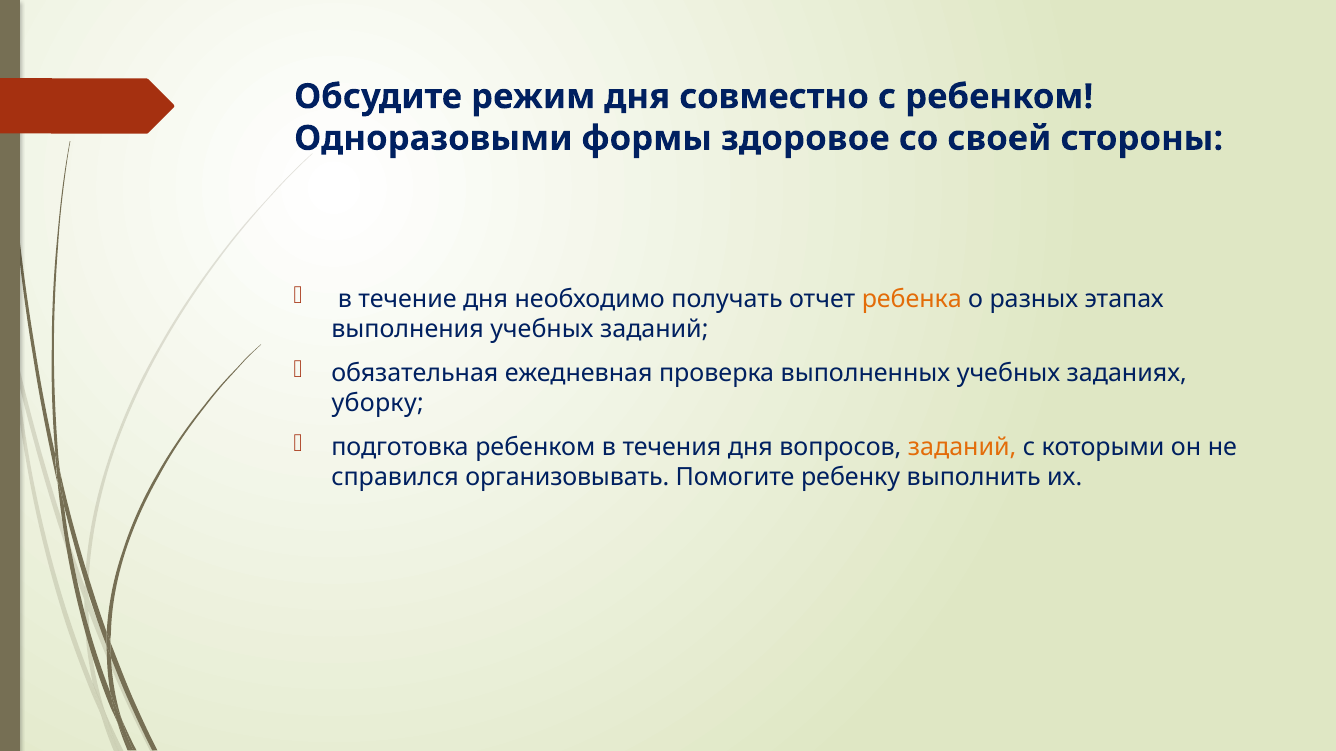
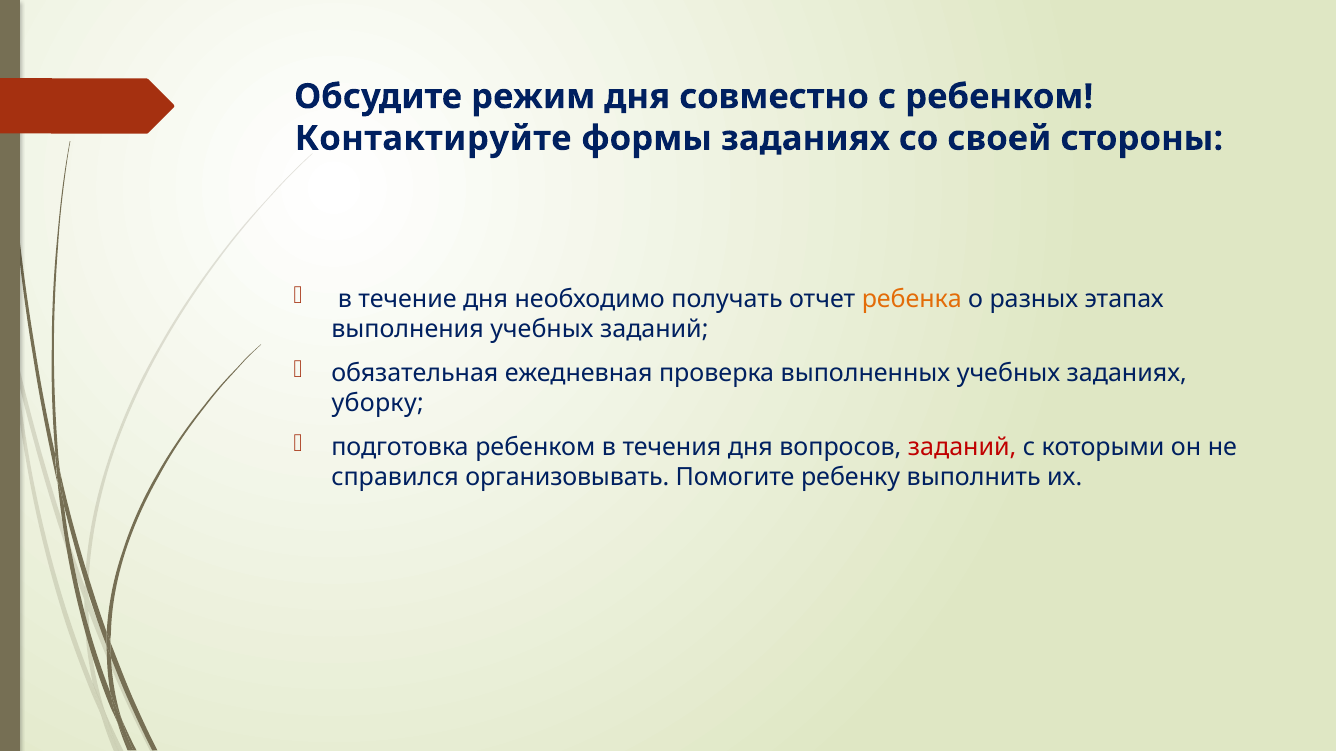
Одноразовыми: Одноразовыми -> Контактируйте (433, 138)
формы здоровое: здоровое -> заданиях (805, 138)
заданий colour: orange -> red (962, 448)
